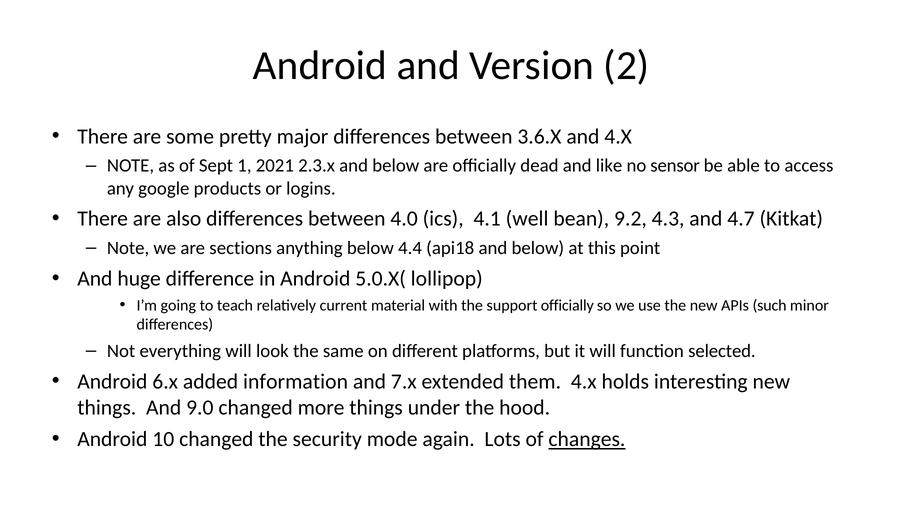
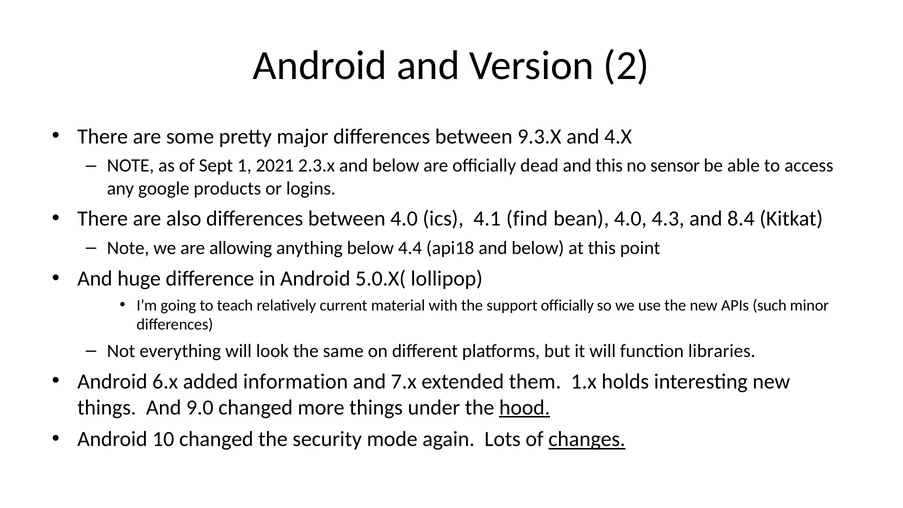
3.6.X: 3.6.X -> 9.3.X (539, 136)
and like: like -> this (609, 166)
well: well -> find (527, 219)
bean 9.2: 9.2 -> 4.0 (630, 219)
4.7: 4.7 -> 8.4 (741, 219)
sections: sections -> allowing (241, 248)
selected: selected -> libraries (722, 351)
them 4.x: 4.x -> 1.x (584, 381)
hood underline: none -> present (525, 407)
